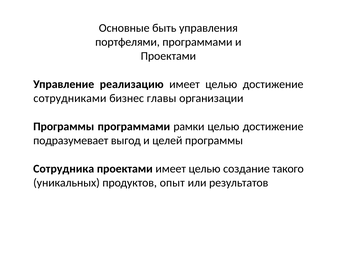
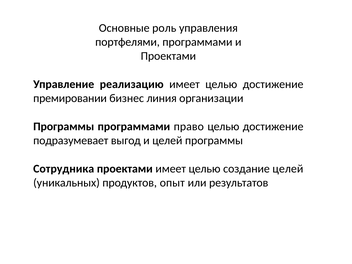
быть: быть -> роль (164, 28)
сотрудниками: сотрудниками -> премировании (70, 98)
главы: главы -> линия (162, 98)
рамки: рамки -> право (189, 126)
создание такого: такого -> целей (288, 169)
